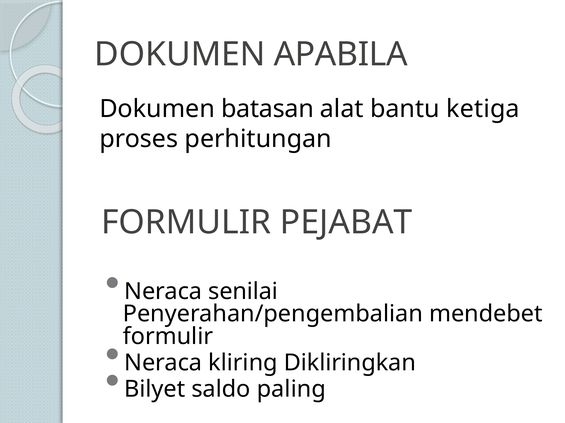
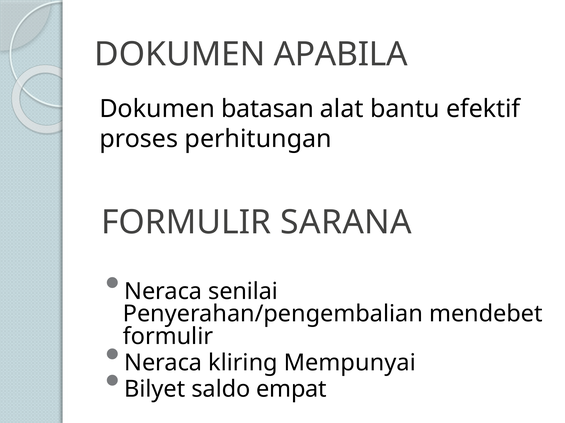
ketiga: ketiga -> efektif (483, 109)
PEJABAT: PEJABAT -> SARANA (346, 223)
Dikliringkan: Dikliringkan -> Mempunyai (350, 363)
paling: paling -> empat (292, 390)
